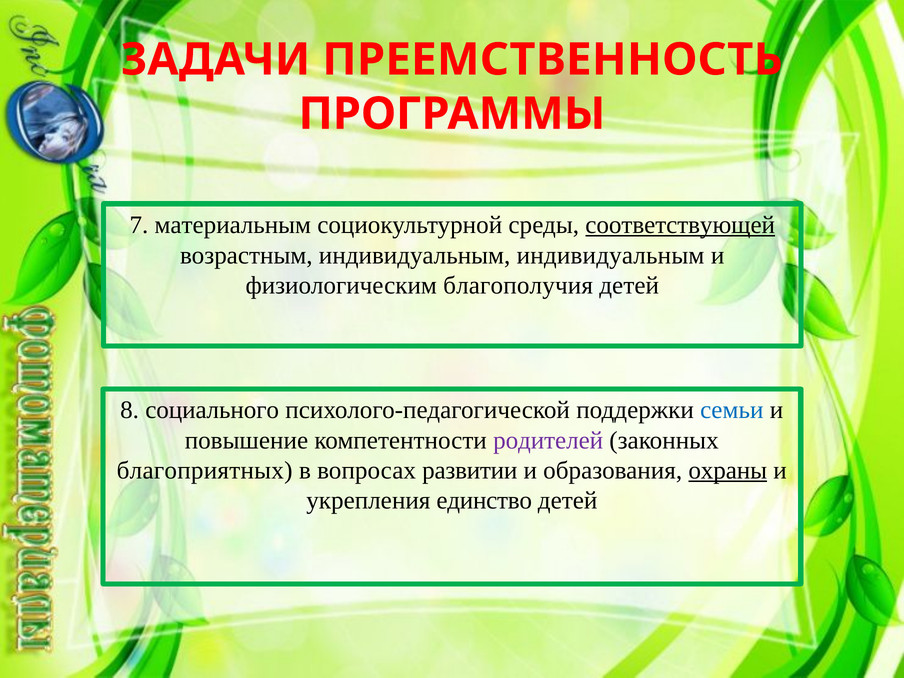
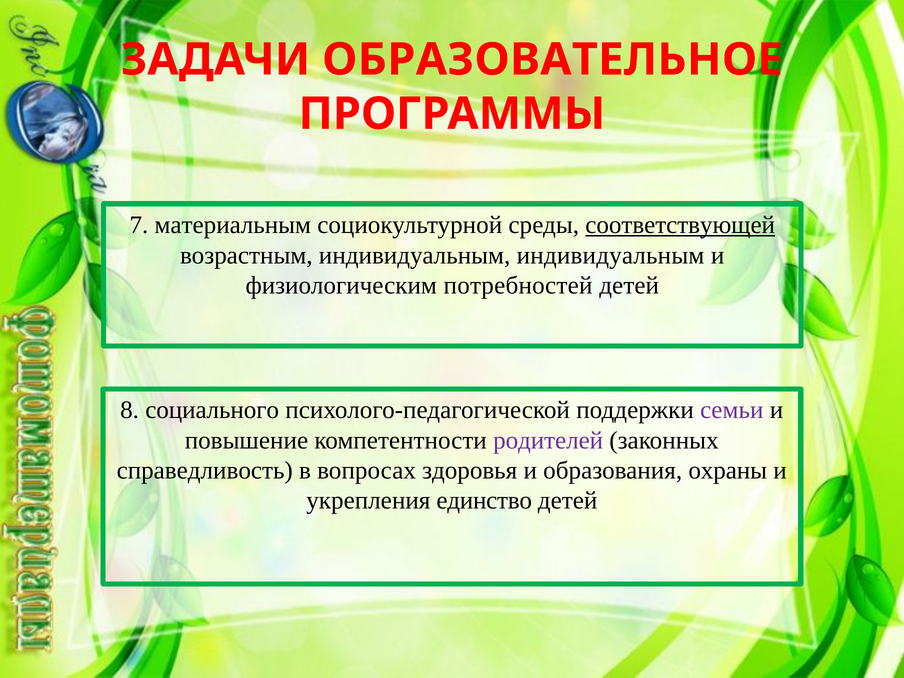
ПРЕЕМСТВЕННОСТЬ: ПРЕЕМСТВЕННОСТЬ -> ОБРАЗОВАТЕЛЬНОЕ (552, 60)
благополучия: благополучия -> потребностей (518, 285)
семьи colour: blue -> purple (732, 410)
благоприятных: благоприятных -> справедливость (205, 470)
развитии: развитии -> здоровья (470, 470)
охраны underline: present -> none (728, 470)
